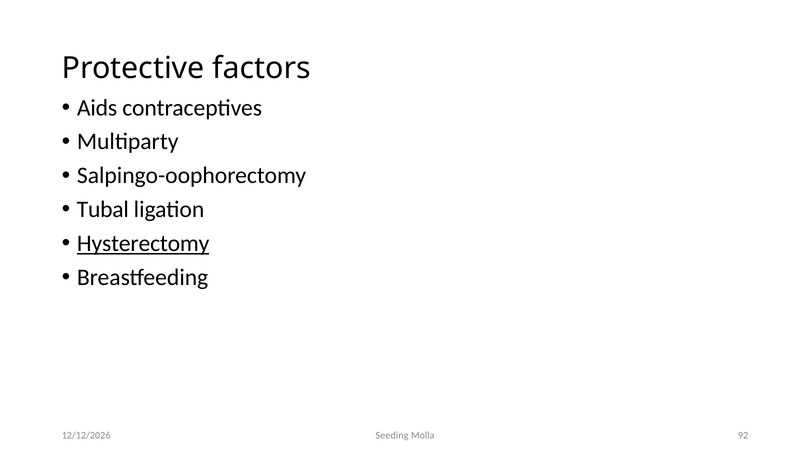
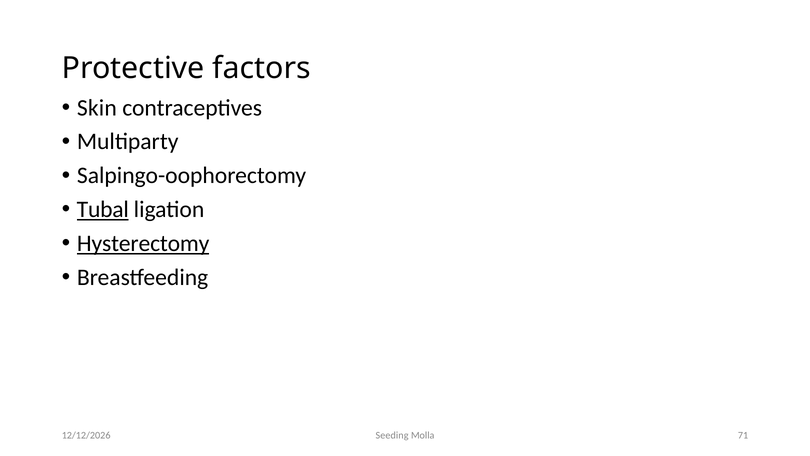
Aids: Aids -> Skin (97, 108)
Tubal underline: none -> present (103, 209)
92: 92 -> 71 (743, 435)
